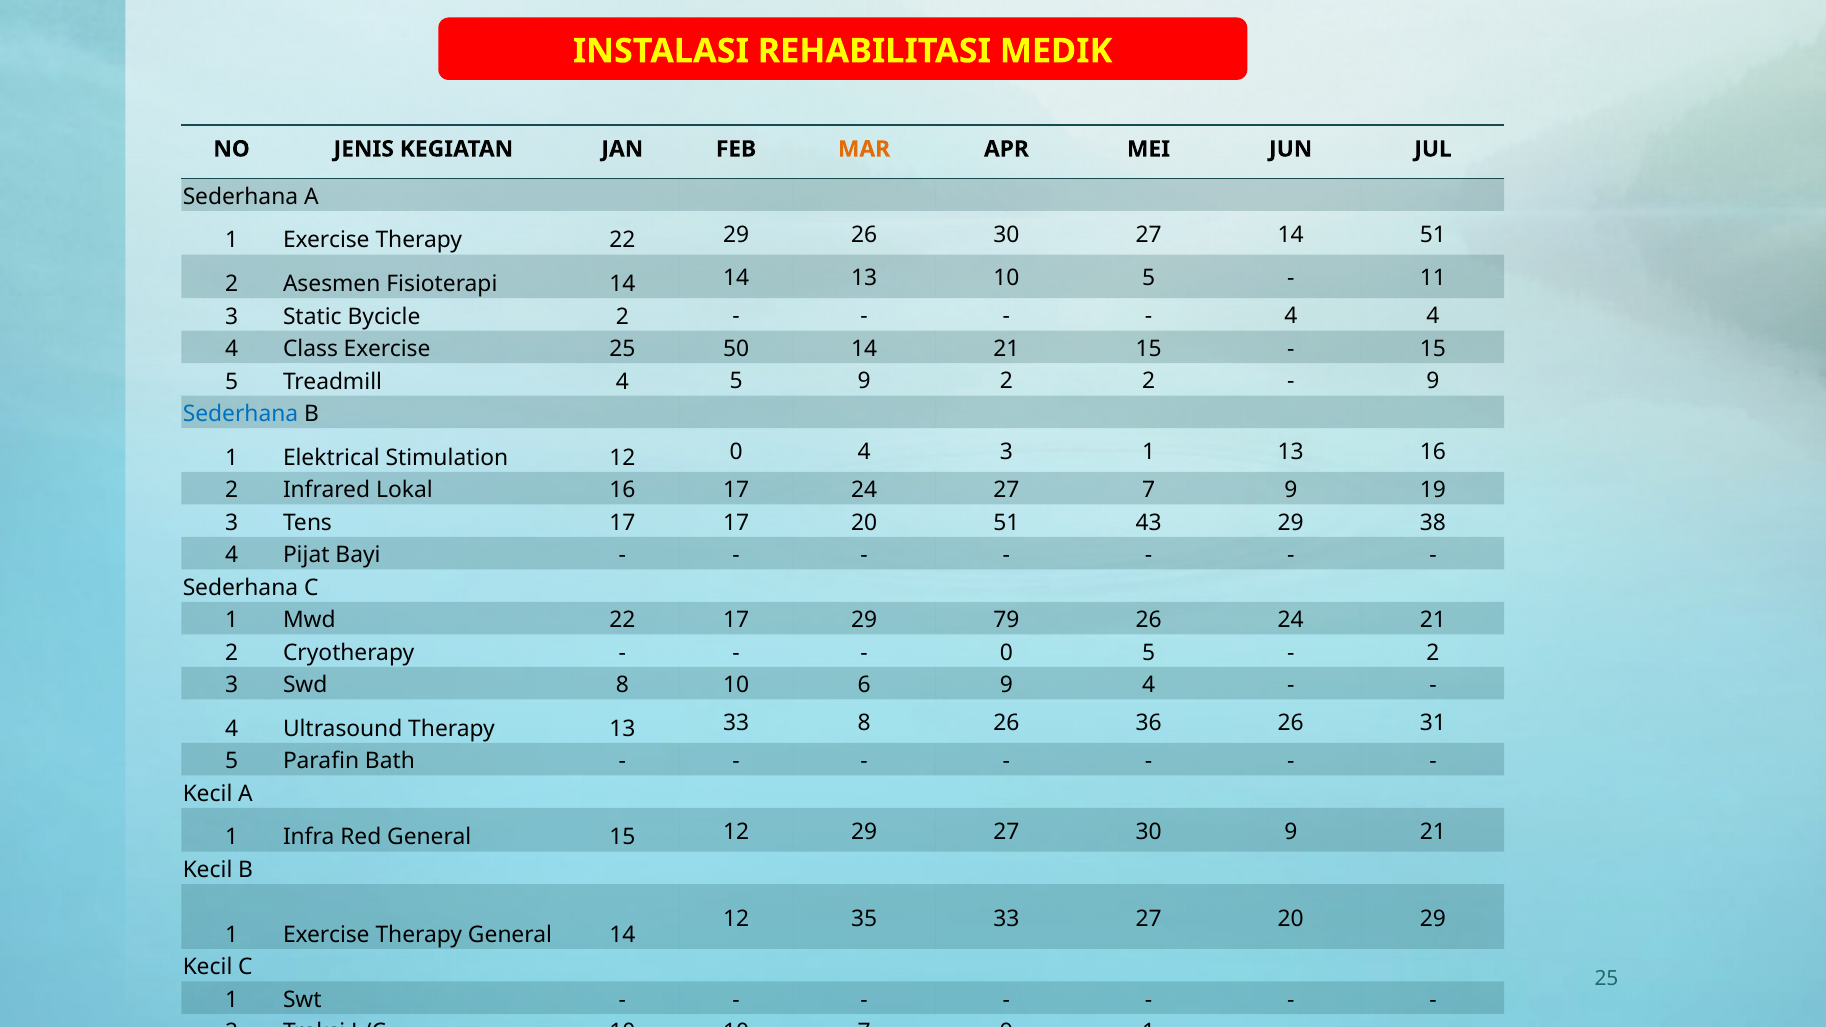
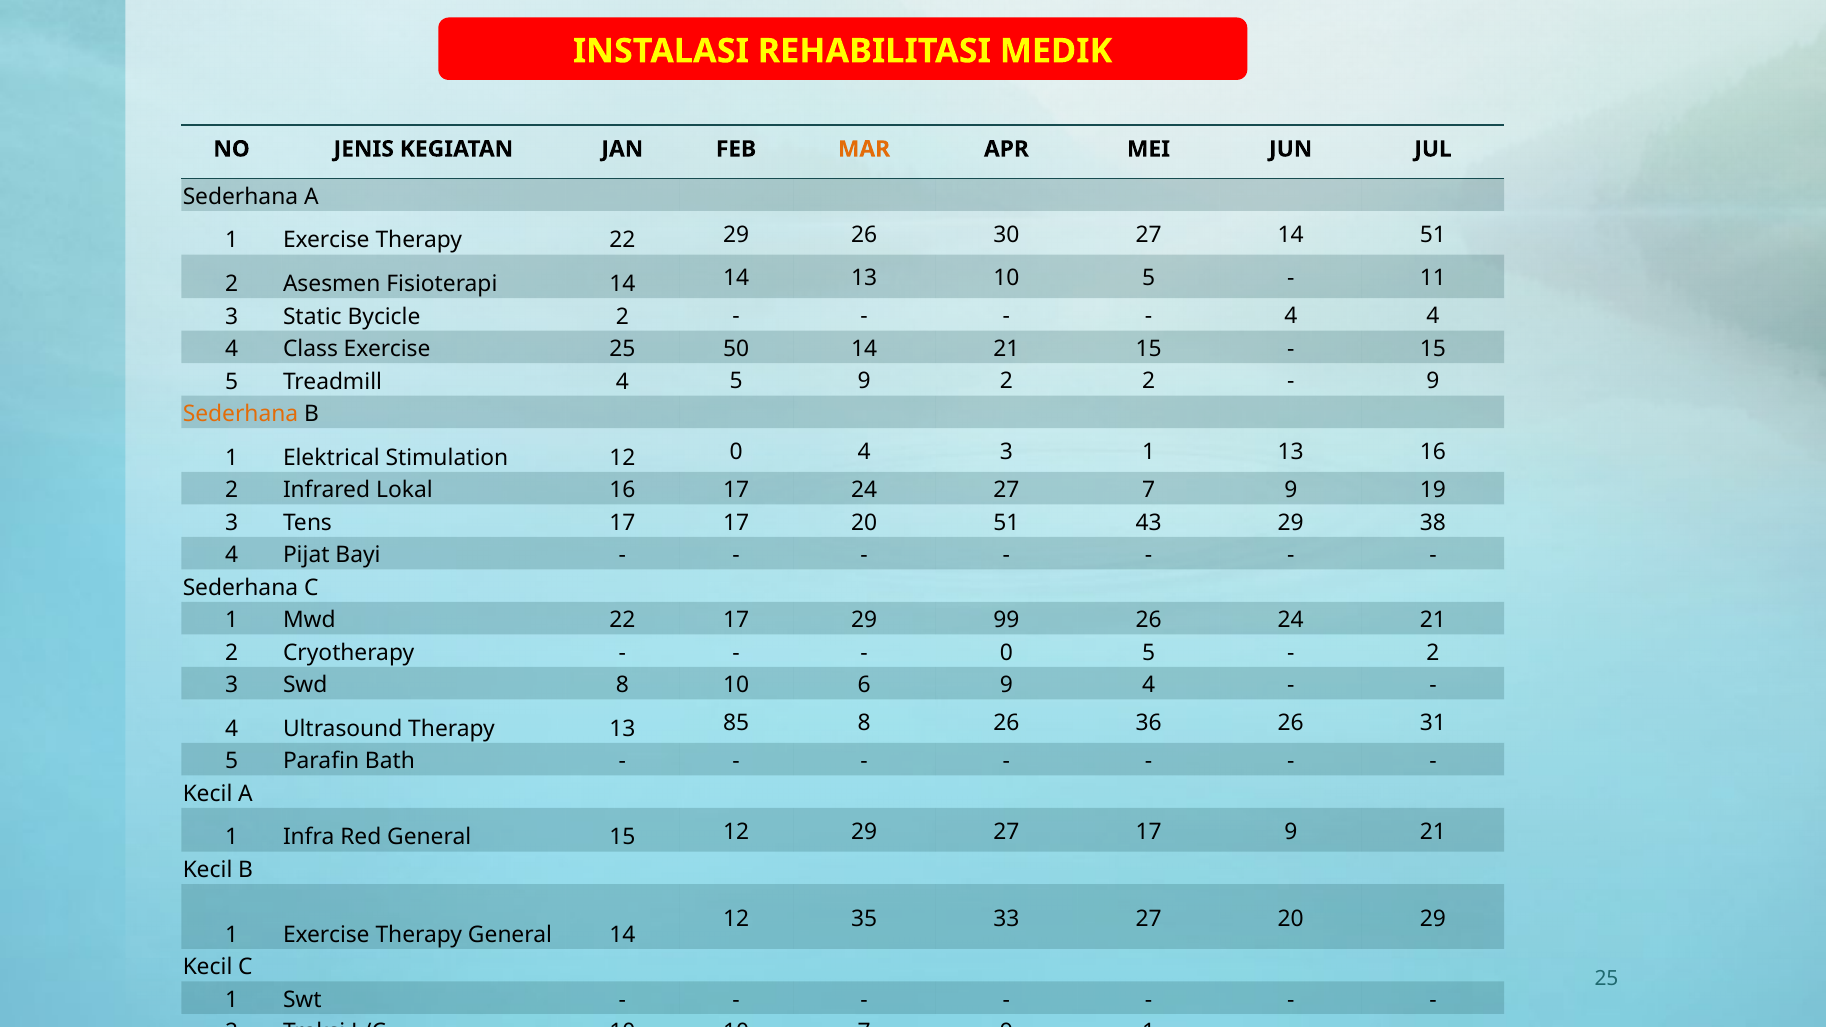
Sederhana colour: blue -> orange (240, 414)
79: 79 -> 99 (1006, 620)
33: 33 -> 85 (736, 723)
27 30: 30 -> 17 (1149, 832)
